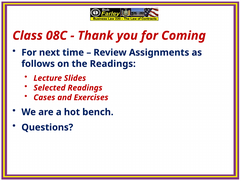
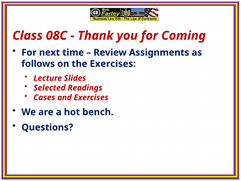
the Readings: Readings -> Exercises (113, 64)
